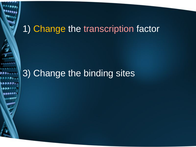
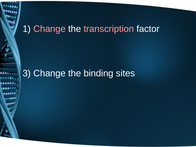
Change colour: yellow -> pink (50, 29)
